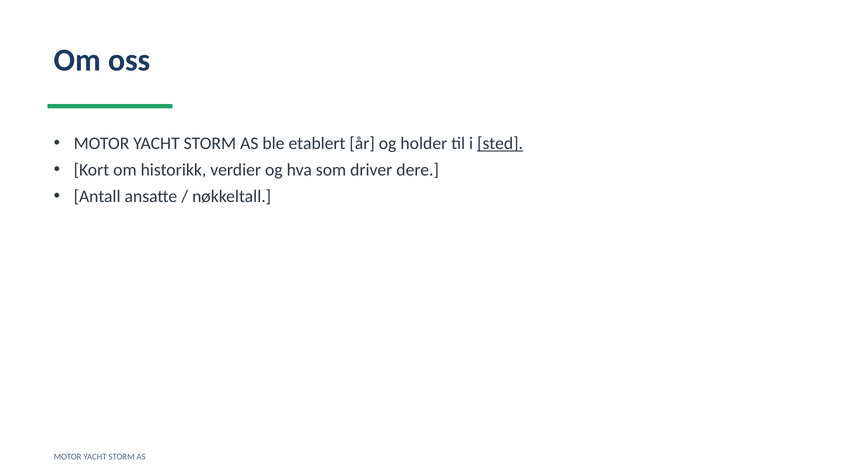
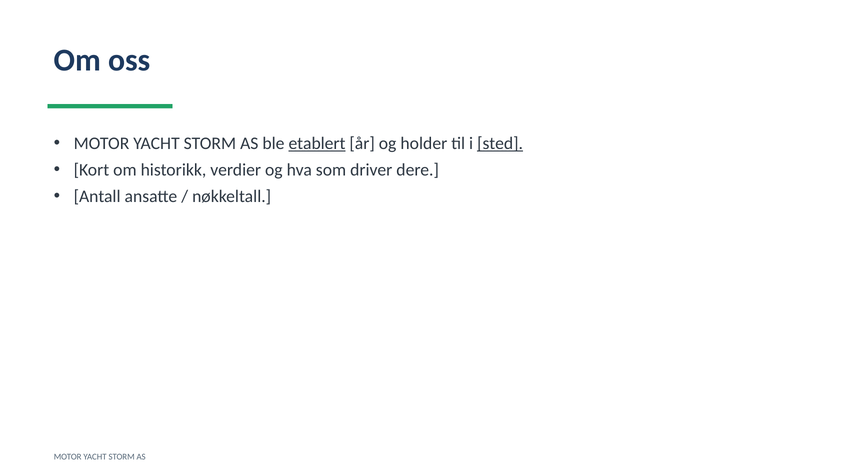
etablert underline: none -> present (317, 143)
